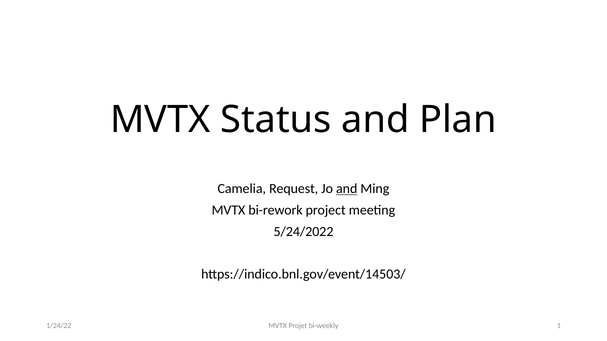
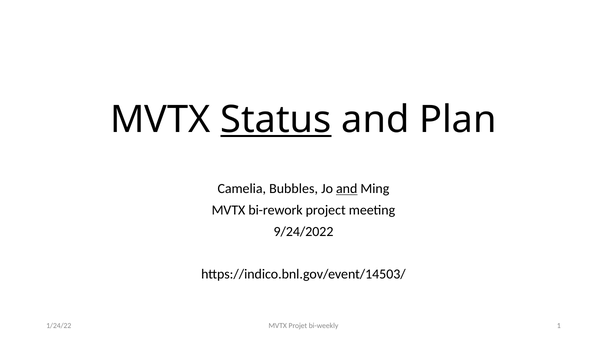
Status underline: none -> present (276, 120)
Request: Request -> Bubbles (294, 189)
5/24/2022: 5/24/2022 -> 9/24/2022 (303, 232)
